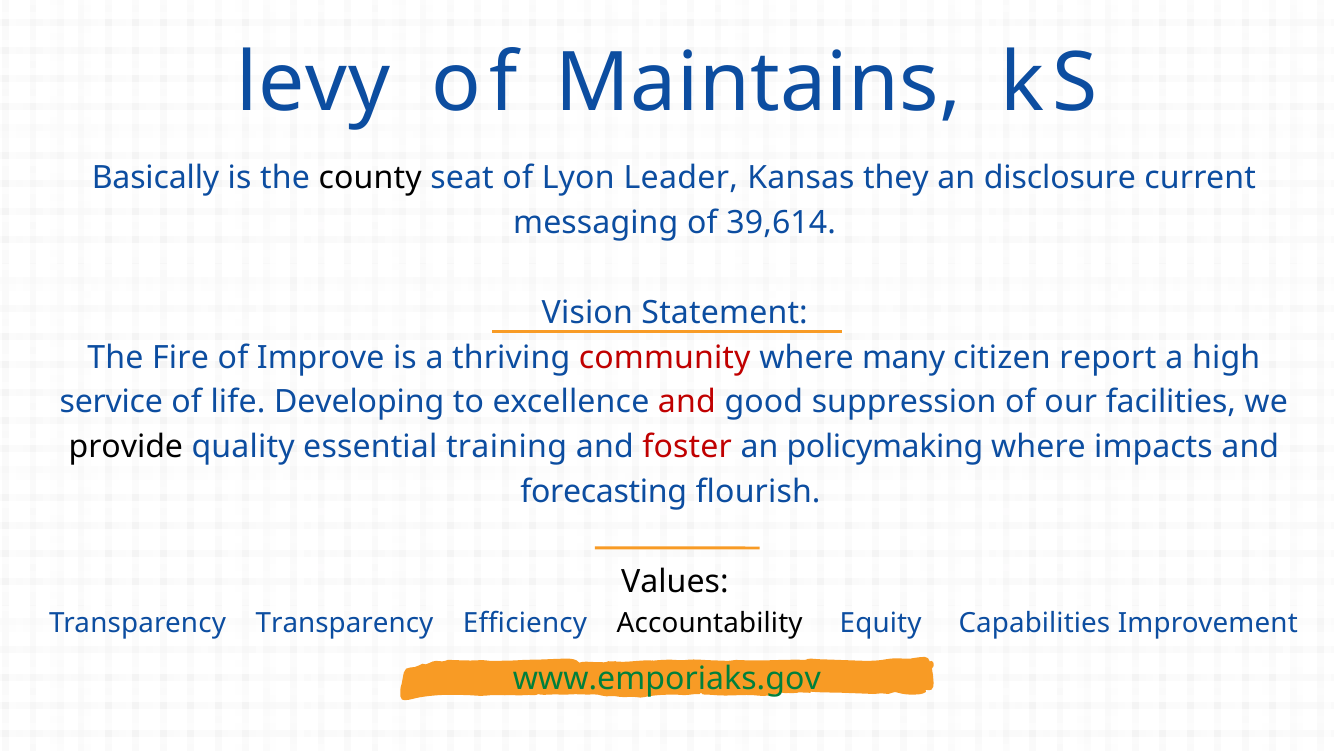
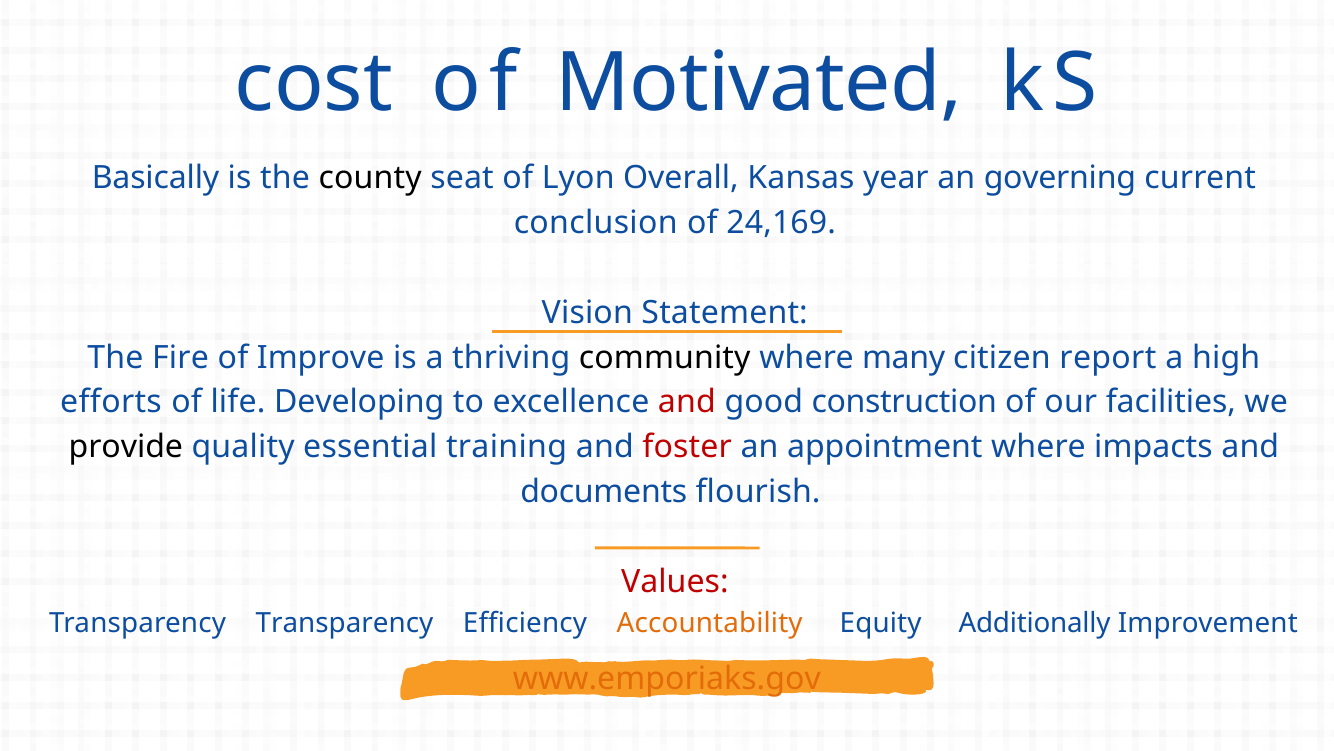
levy: levy -> cost (314, 83)
Maintains: Maintains -> Motivated (759, 83)
Leader: Leader -> Overall (681, 178)
they: they -> year (896, 178)
disclosure: disclosure -> governing (1060, 178)
messaging: messaging -> conclusion (596, 223)
39,614: 39,614 -> 24,169 (781, 223)
community colour: red -> black (665, 357)
service: service -> efforts (111, 402)
suppression: suppression -> construction (904, 402)
policymaking: policymaking -> appointment (885, 447)
forecasting: forecasting -> documents (604, 492)
Values colour: black -> red (675, 582)
Accountability colour: black -> orange (710, 623)
Capabilities: Capabilities -> Additionally (1035, 623)
www.emporiaks.gov colour: green -> orange (667, 678)
